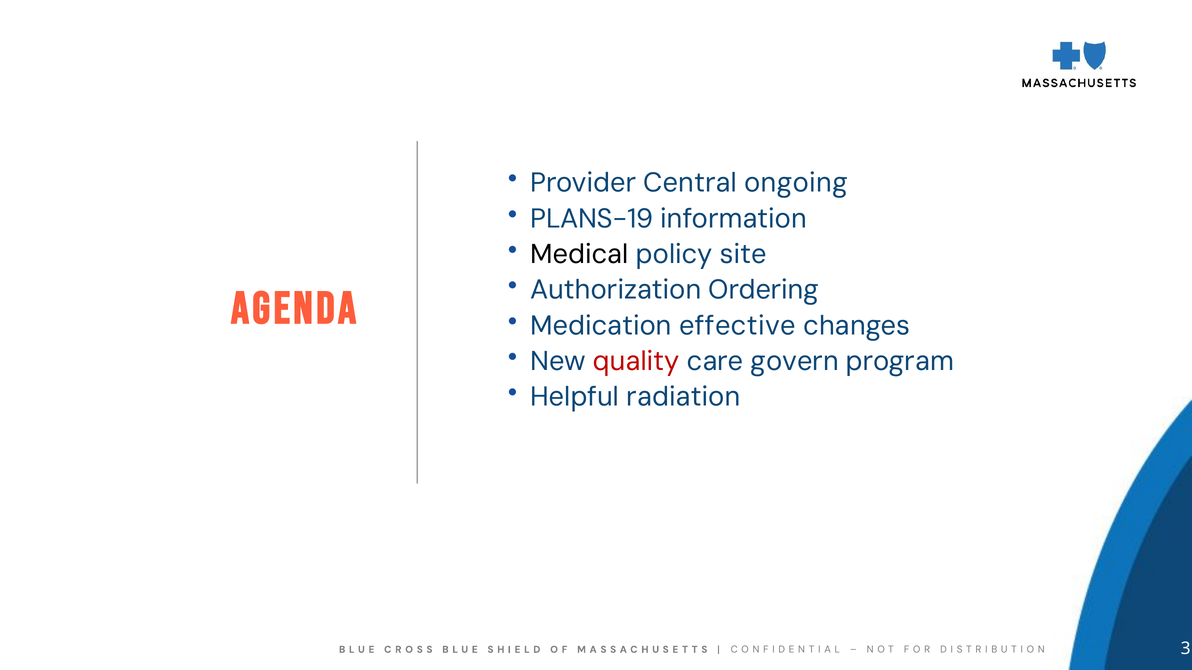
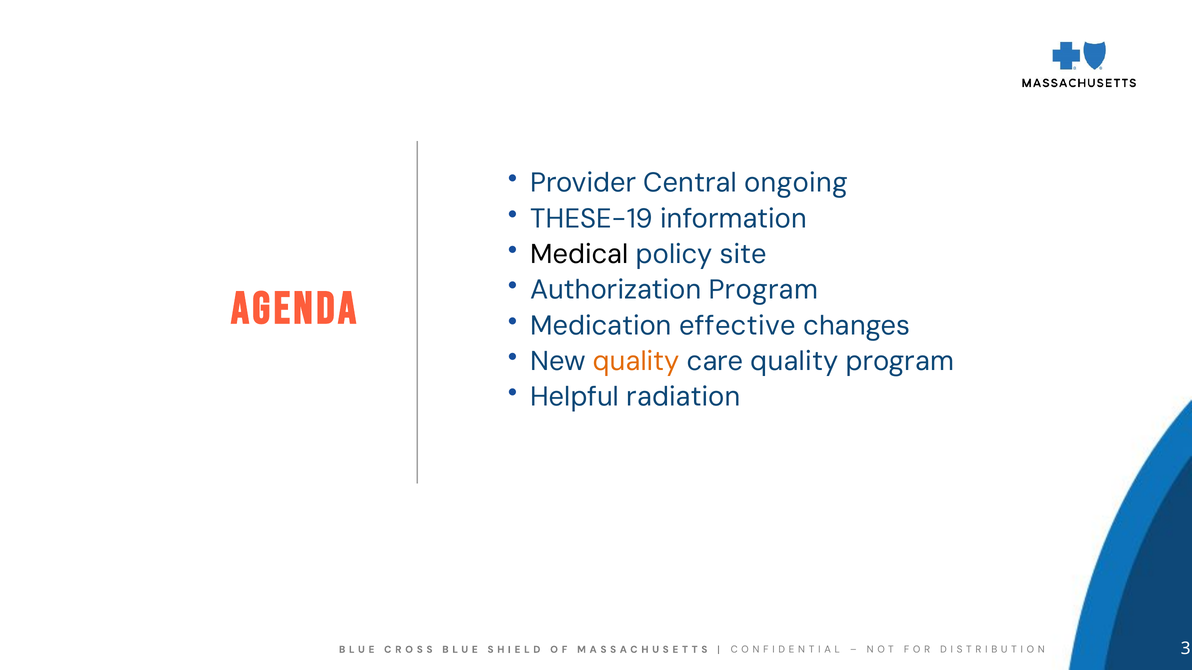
PLANS-19: PLANS-19 -> THESE-19 (592, 219)
Authorization Ordering: Ordering -> Program (763, 290)
quality colour: red -> orange (636, 361)
care govern: govern -> quality (794, 361)
